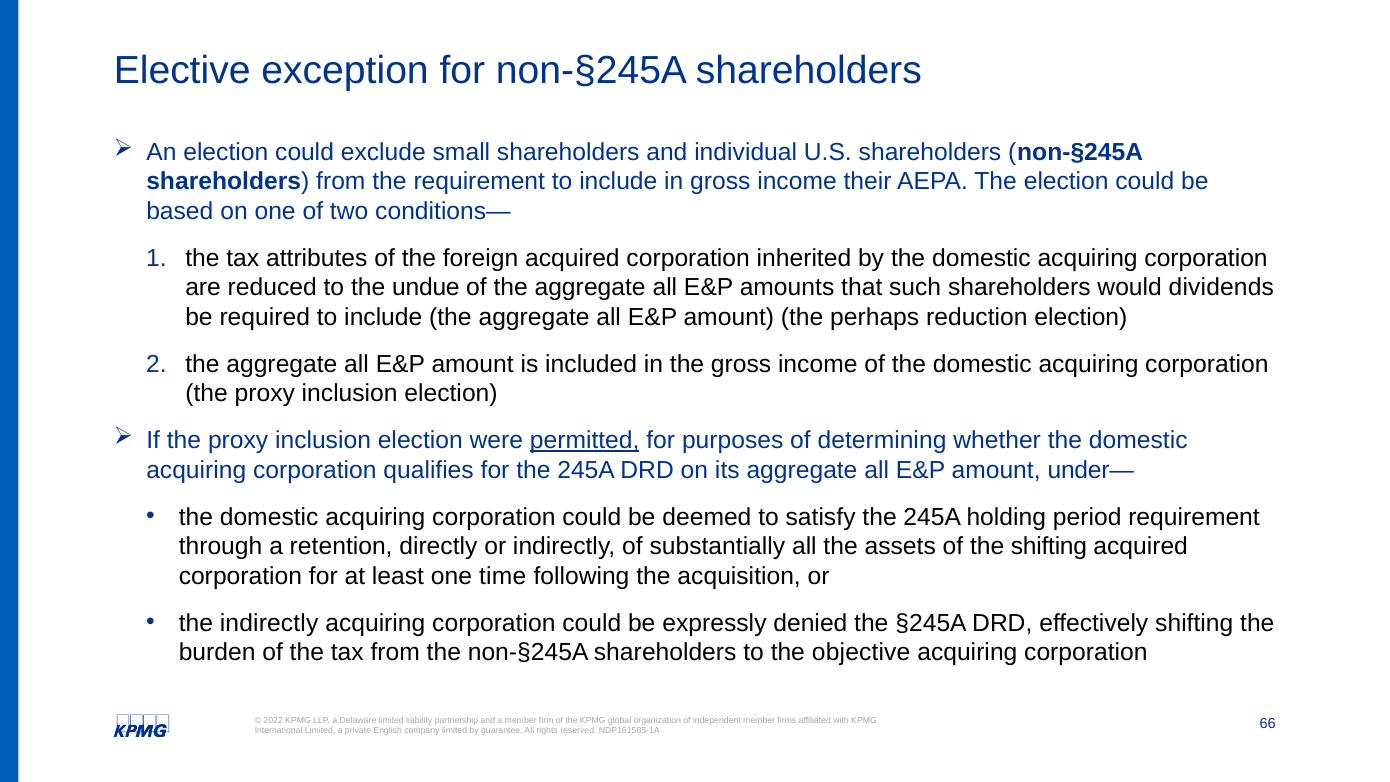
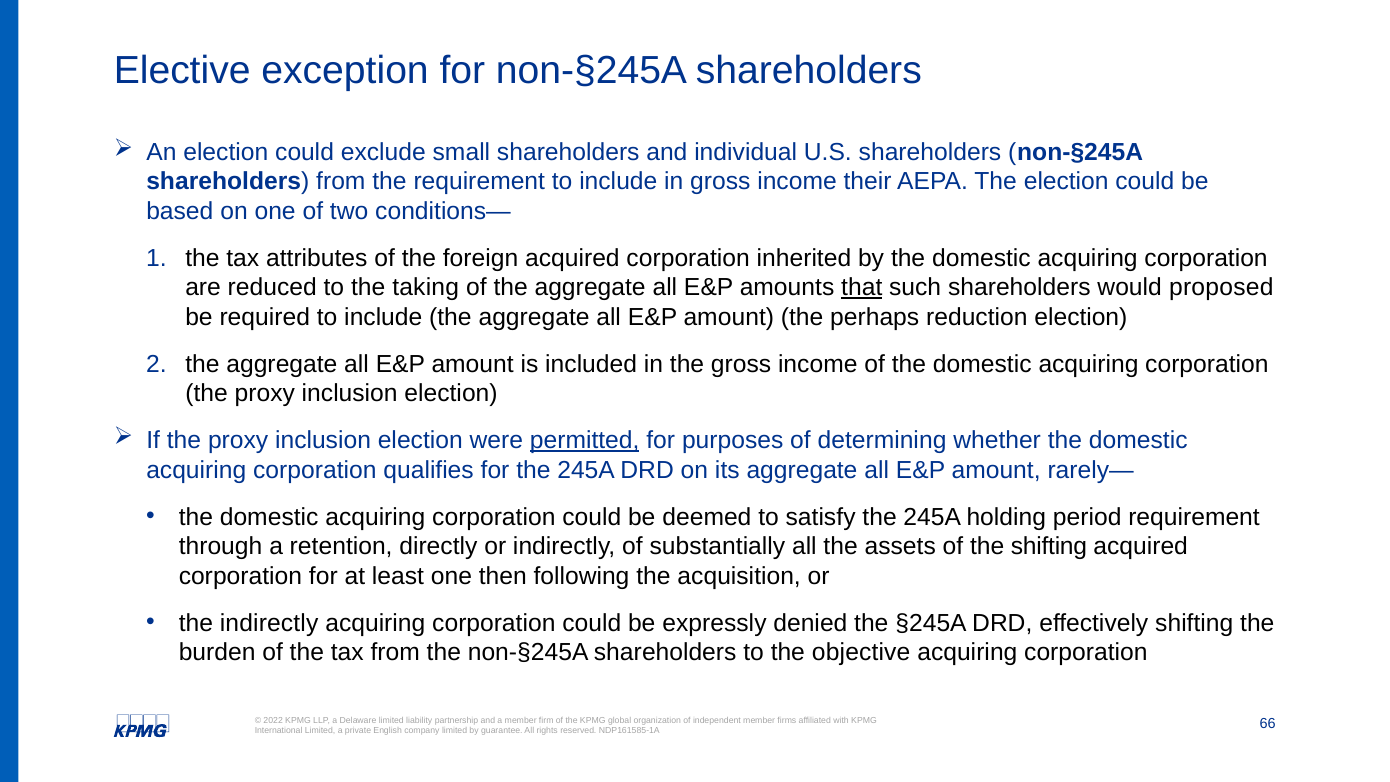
undue: undue -> taking (426, 288)
that underline: none -> present (862, 288)
dividends: dividends -> proposed (1221, 288)
under—: under— -> rarely— (1091, 470)
time: time -> then (503, 576)
